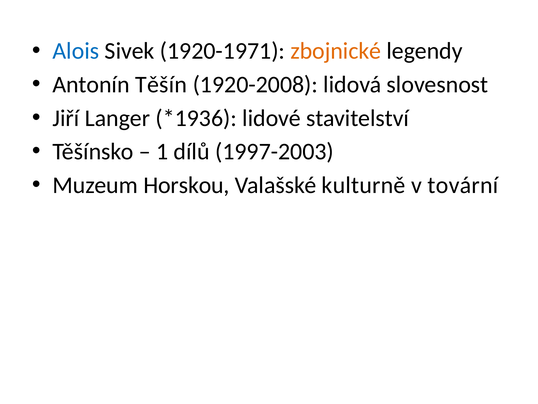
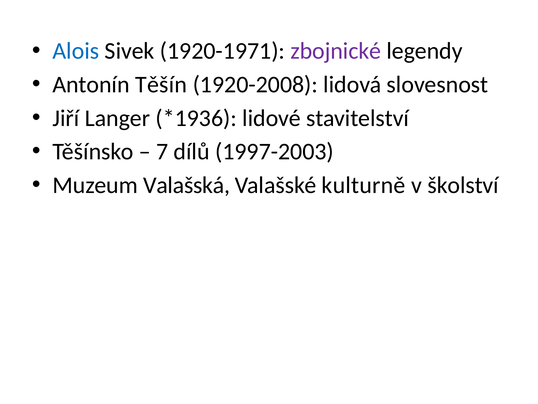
zbojnické colour: orange -> purple (336, 51)
1: 1 -> 7 (162, 151)
Horskou: Horskou -> Valašská (187, 185)
tovární: tovární -> školství (463, 185)
